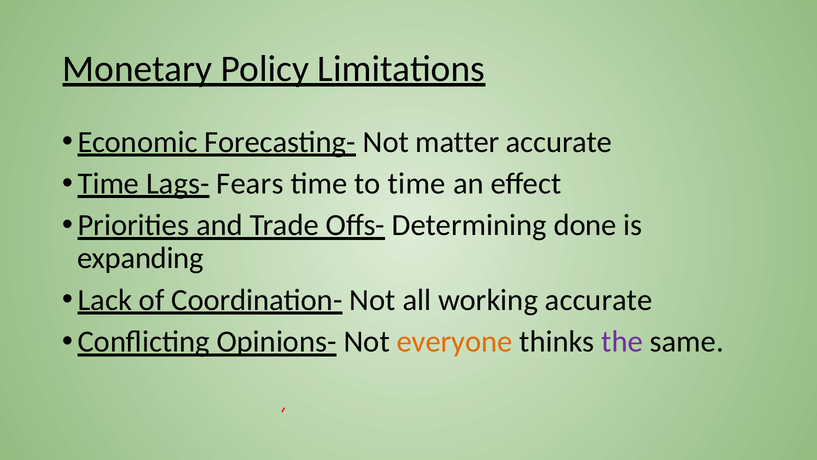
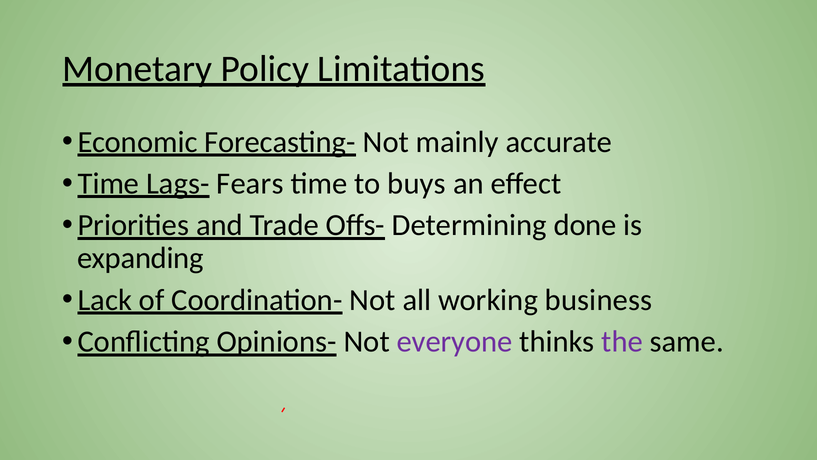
matter: matter -> mainly (457, 142)
to time: time -> buys (417, 183)
working accurate: accurate -> business (599, 300)
everyone colour: orange -> purple (455, 341)
